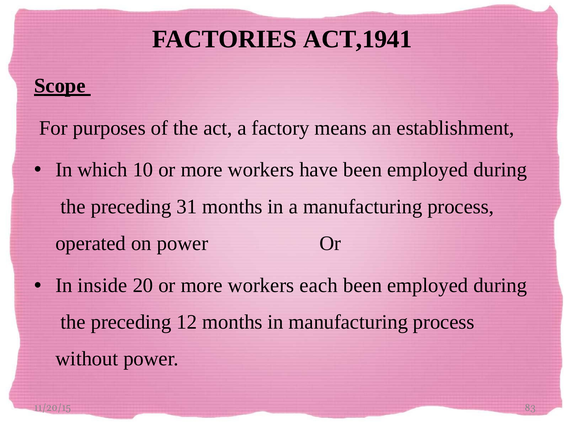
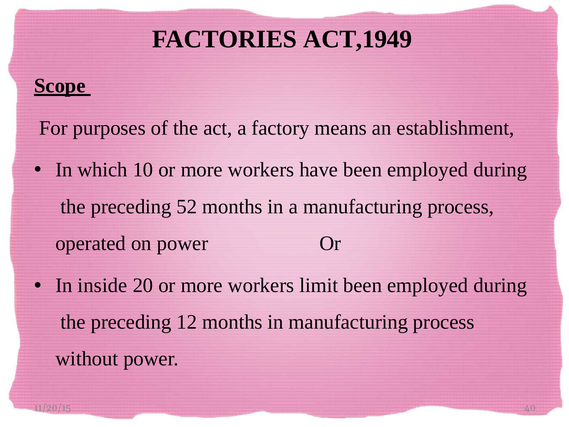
ACT,1941: ACT,1941 -> ACT,1949 (358, 39)
31: 31 -> 52 (187, 206)
each: each -> limit (319, 285)
83: 83 -> 40 (530, 408)
